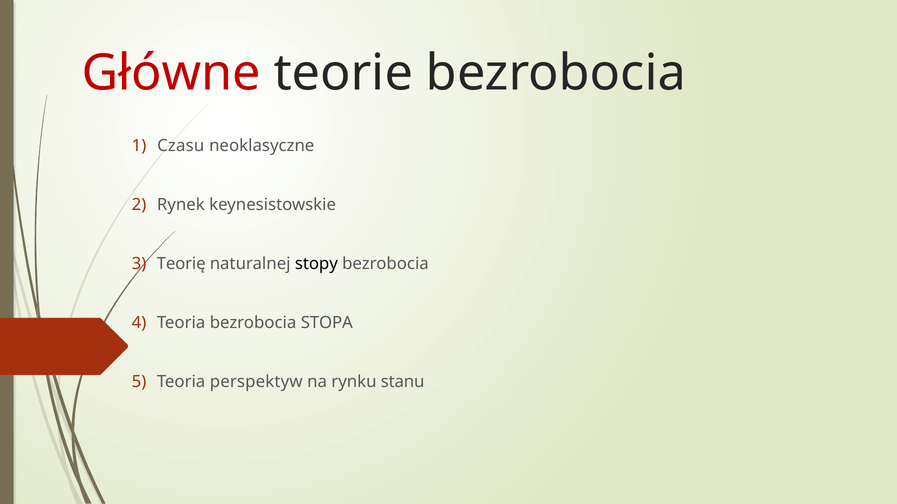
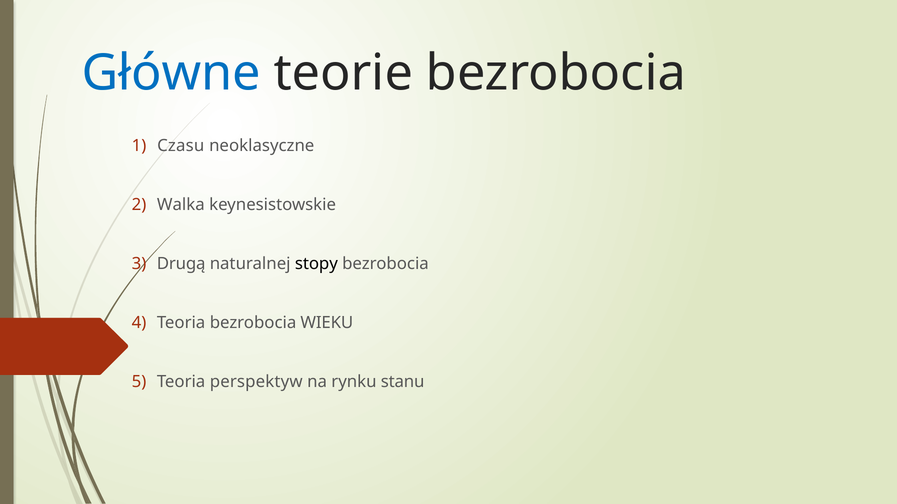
Główne colour: red -> blue (171, 73)
Rynek: Rynek -> Walka (181, 205)
Teorię: Teorię -> Drugą (181, 264)
STOPA: STOPA -> WIEKU (327, 323)
